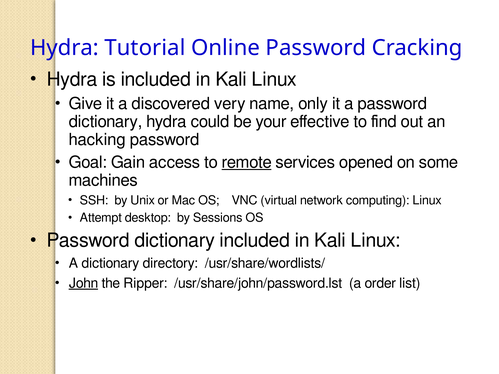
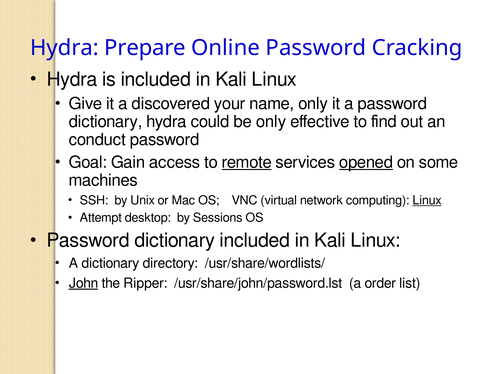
Tutorial: Tutorial -> Prepare (145, 48)
very: very -> your (230, 104)
be your: your -> only (271, 122)
hacking: hacking -> conduct (97, 140)
opened underline: none -> present (366, 163)
Linux underline: none -> present (427, 200)
